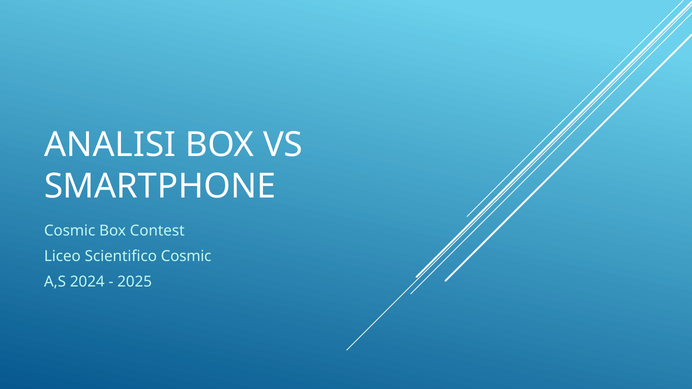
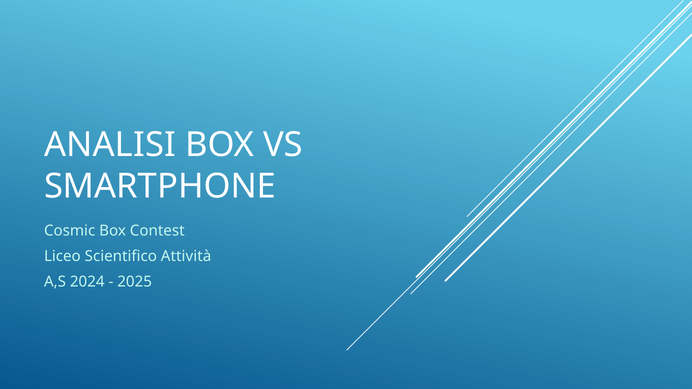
Scientifico Cosmic: Cosmic -> Attività (186, 256)
